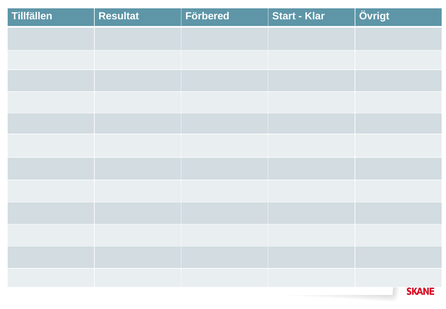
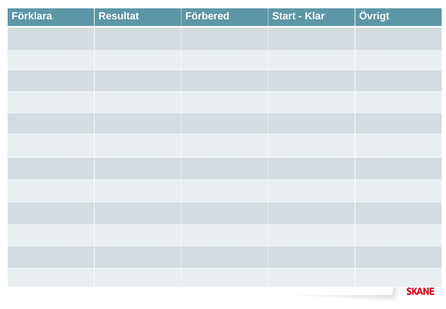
Tillfällen: Tillfällen -> Förklara (32, 16)
